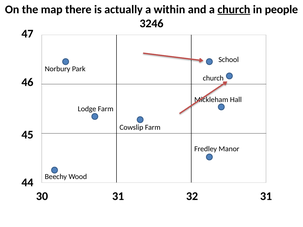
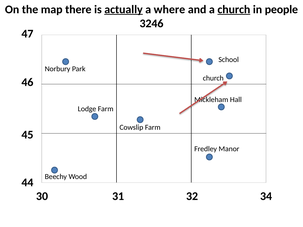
actually underline: none -> present (124, 9)
within: within -> where (169, 9)
31 31: 31 -> 34 (266, 196)
